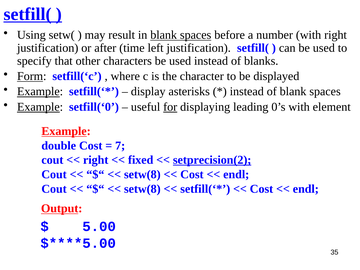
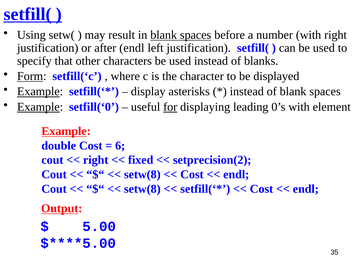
after time: time -> endl (132, 48)
7: 7 -> 6 (120, 146)
setprecision(2 underline: present -> none (212, 160)
